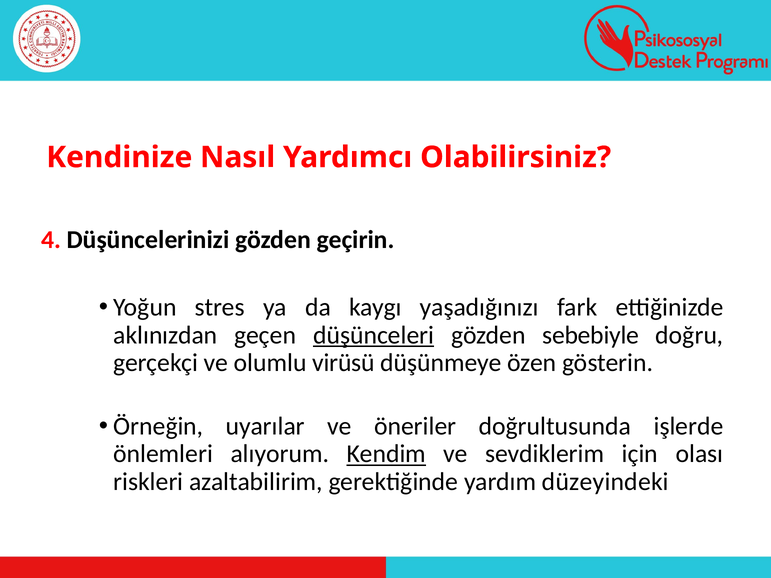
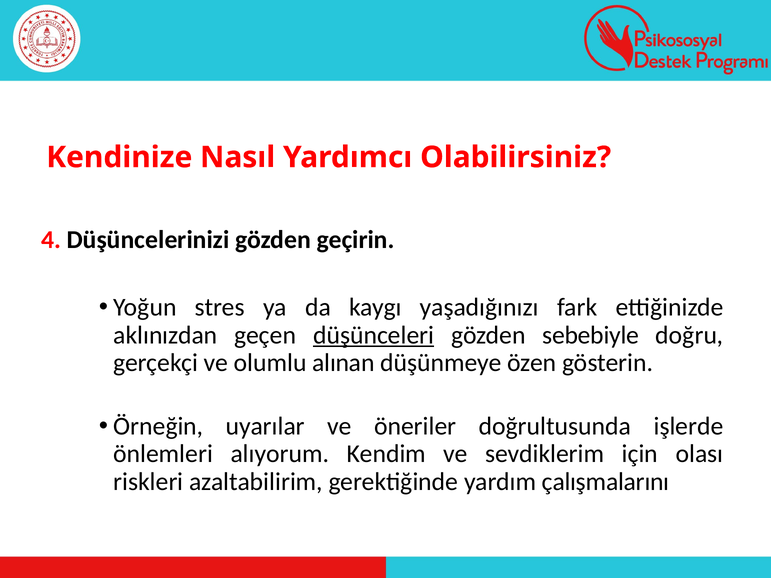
virüsü: virüsü -> alınan (343, 363)
Kendim underline: present -> none (386, 454)
düzeyindeki: düzeyindeki -> çalışmalarını (606, 482)
